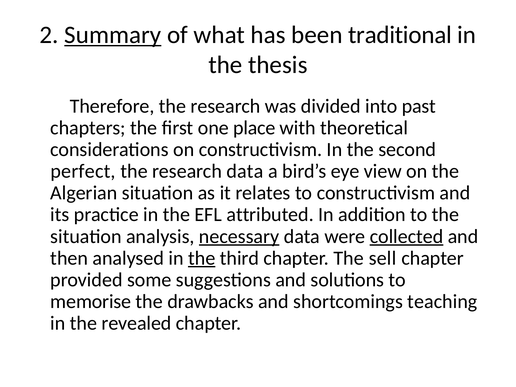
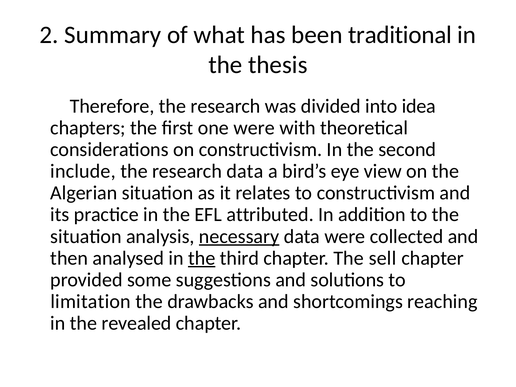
Summary underline: present -> none (113, 35)
past: past -> idea (419, 106)
one place: place -> were (254, 128)
perfect: perfect -> include (83, 171)
collected underline: present -> none (406, 236)
memorise: memorise -> limitation (91, 301)
teaching: teaching -> reaching (442, 301)
